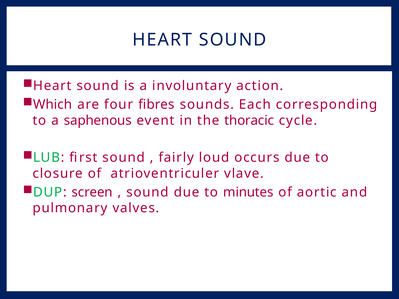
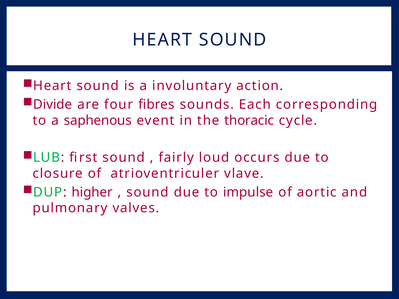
Which: Which -> Divide (53, 105)
screen: screen -> higher (92, 192)
minutes: minutes -> impulse (248, 192)
